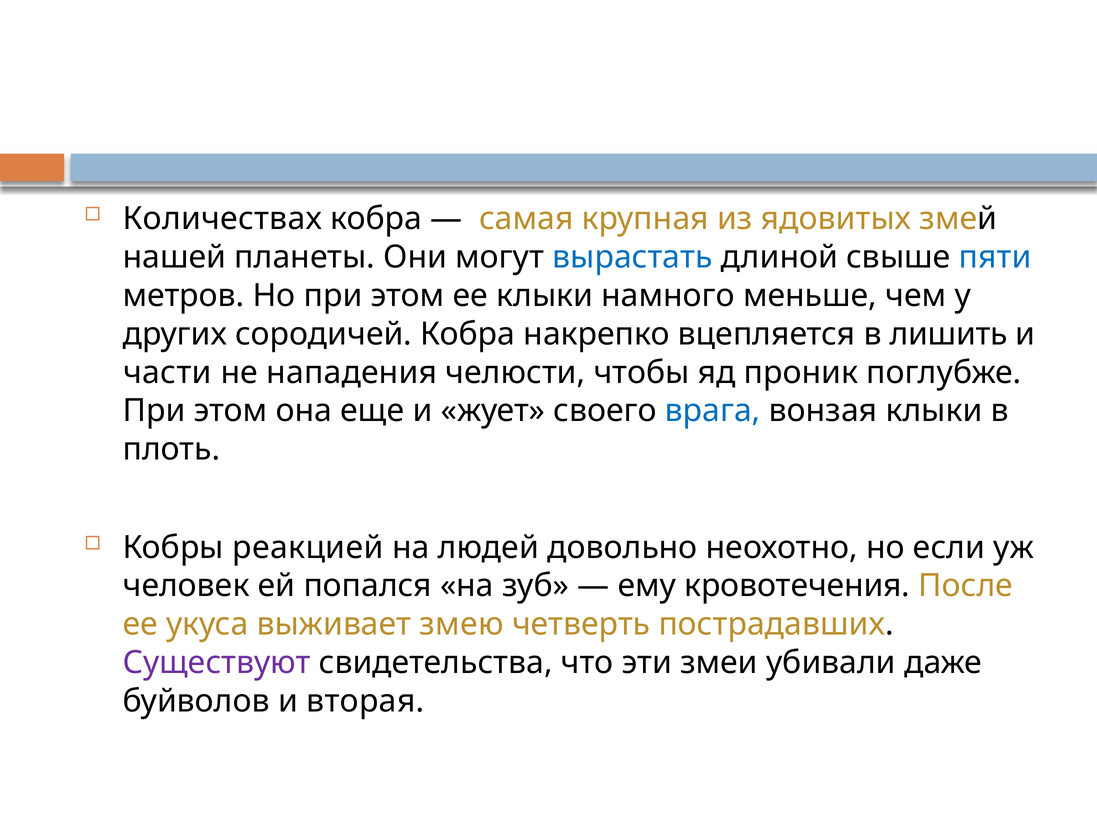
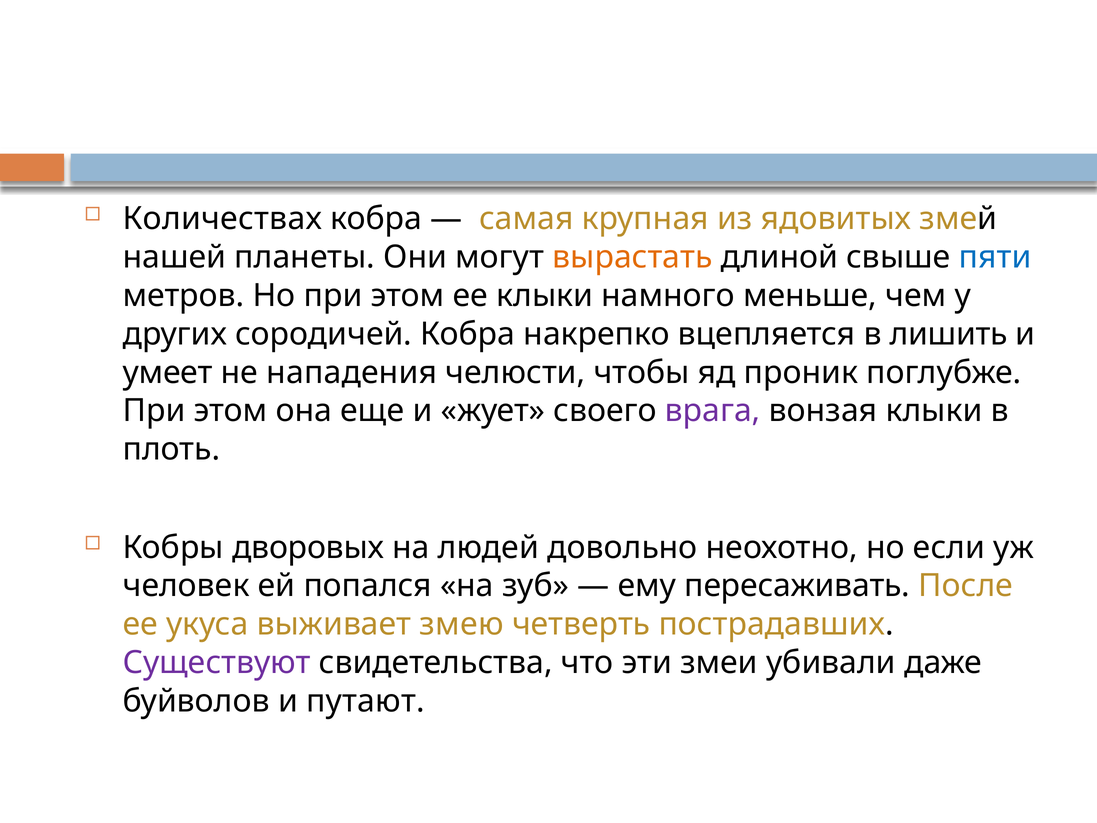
вырастать colour: blue -> orange (632, 257)
части: части -> умеет (168, 372)
врага colour: blue -> purple (713, 411)
реакцией: реакцией -> дворовых (308, 547)
кровотечения: кровотечения -> пересаживать (797, 586)
вторая: вторая -> путают (365, 701)
